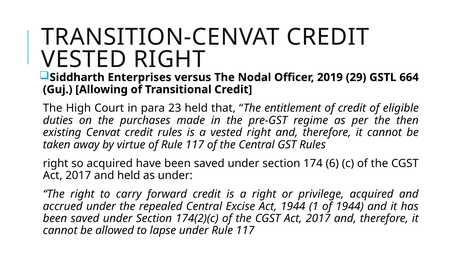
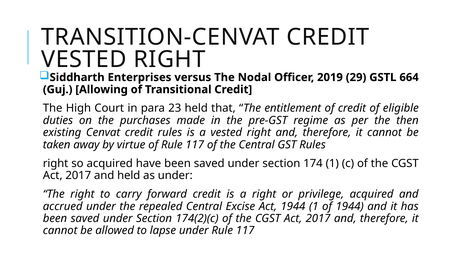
174 6: 6 -> 1 (332, 163)
